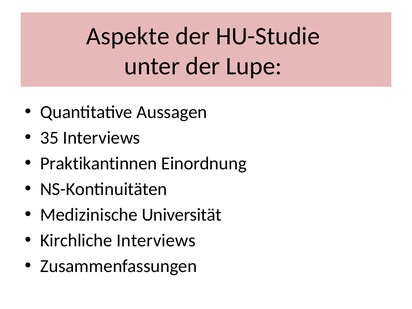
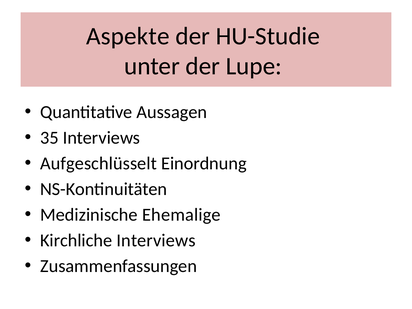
Praktikantinnen: Praktikantinnen -> Aufgeschlüsselt (99, 163)
Universität: Universität -> Ehemalige (181, 215)
